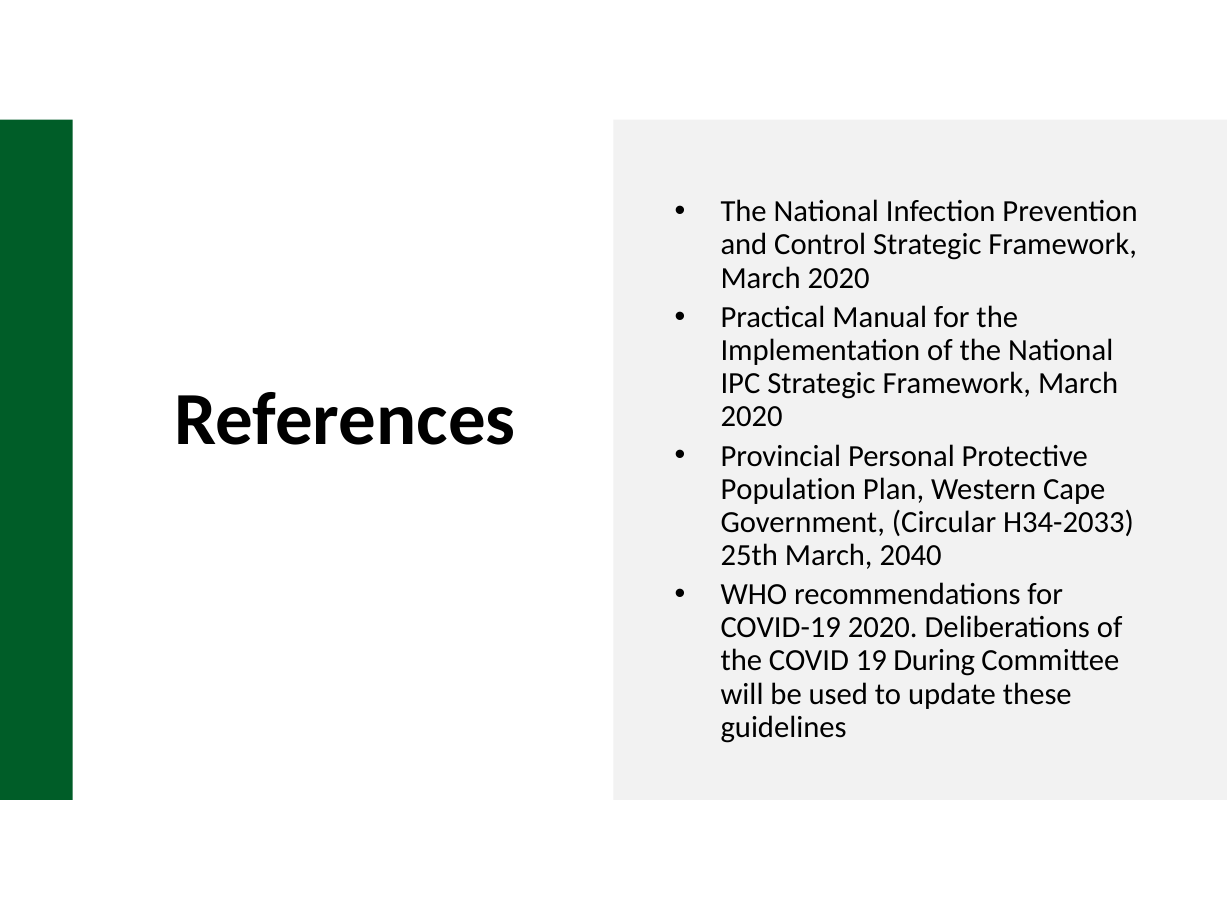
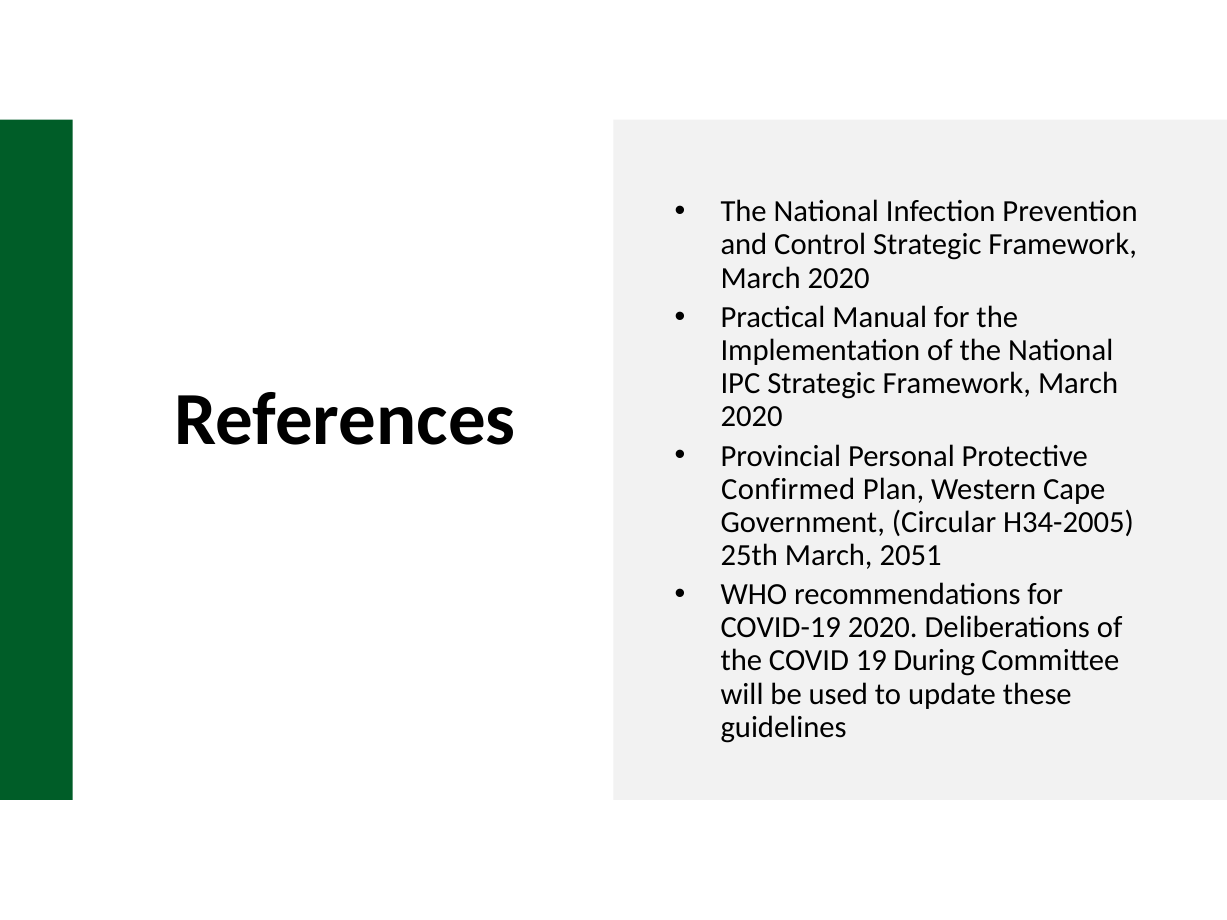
Population: Population -> Confirmed (788, 489)
H34-2033: H34-2033 -> H34-2005 (1069, 522)
2040: 2040 -> 2051 (911, 555)
